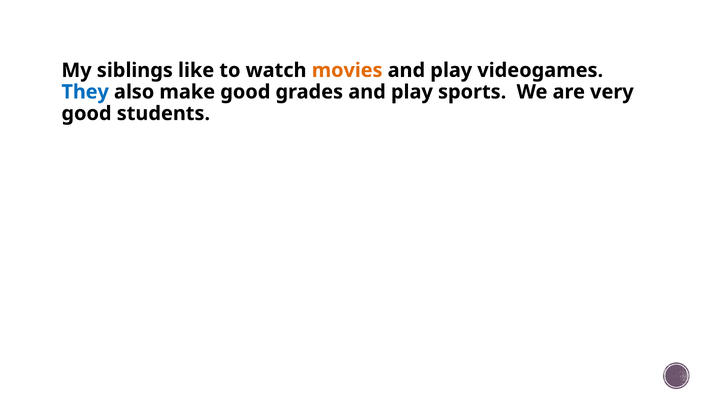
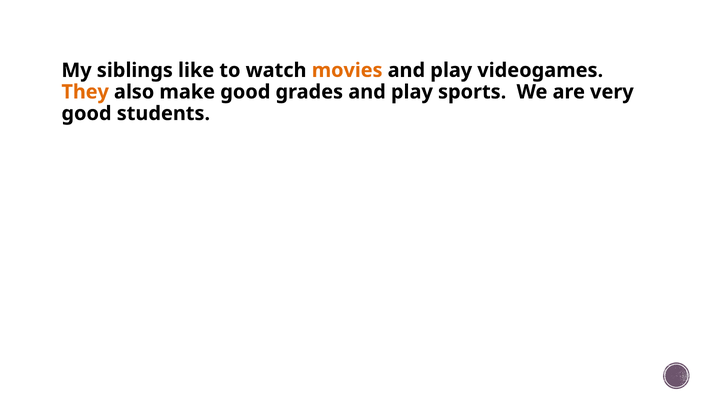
They colour: blue -> orange (85, 92)
